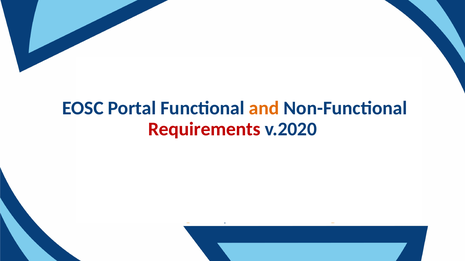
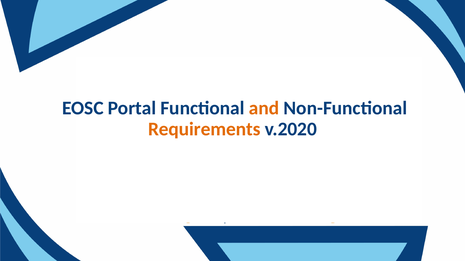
Requirements colour: red -> orange (204, 129)
